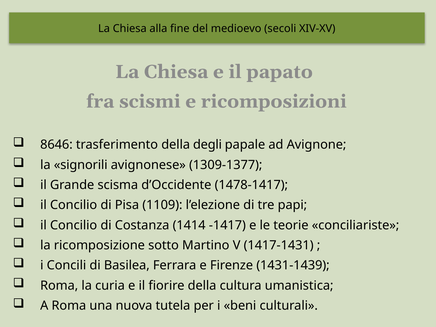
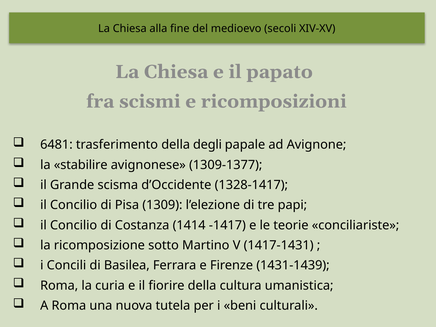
8646: 8646 -> 6481 (56, 145)
signorili: signorili -> stabilire (81, 165)
1478-1417: 1478-1417 -> 1328-1417 (251, 185)
1109: 1109 -> 1309 (162, 205)
